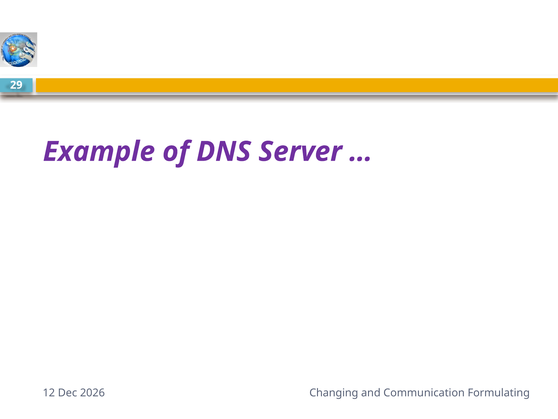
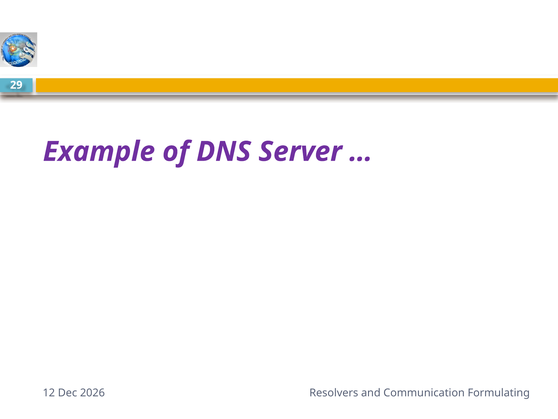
Changing: Changing -> Resolvers (334, 392)
